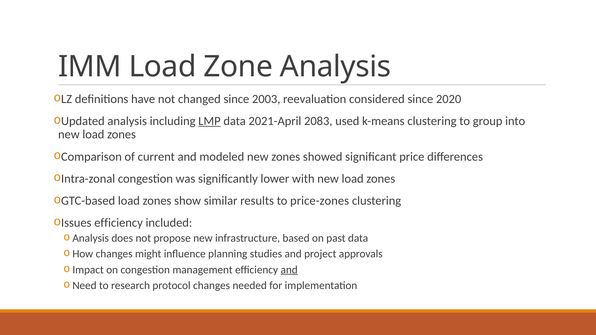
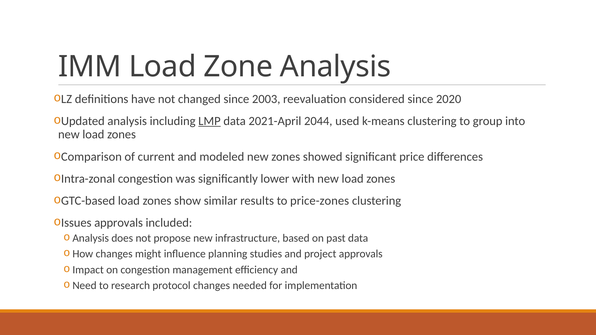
2083: 2083 -> 2044 (318, 121)
efficiency: efficiency -> approvals (119, 223)
and underline: present -> none (289, 270)
